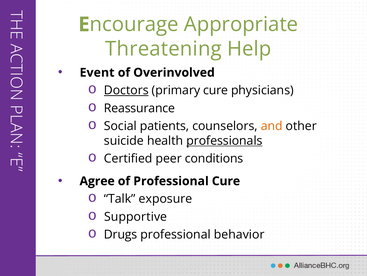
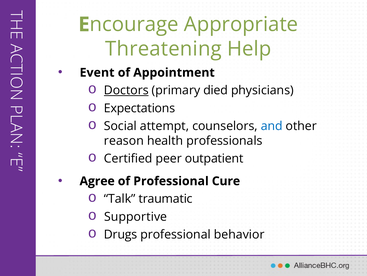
Overinvolved: Overinvolved -> Appointment (174, 72)
primary cure: cure -> died (216, 90)
Reassurance: Reassurance -> Expectations (140, 108)
patients: patients -> attempt (165, 126)
and colour: orange -> blue (272, 126)
suicide: suicide -> reason (124, 140)
professionals underline: present -> none (224, 140)
conditions: conditions -> outpatient (214, 158)
exposure: exposure -> traumatic (166, 198)
